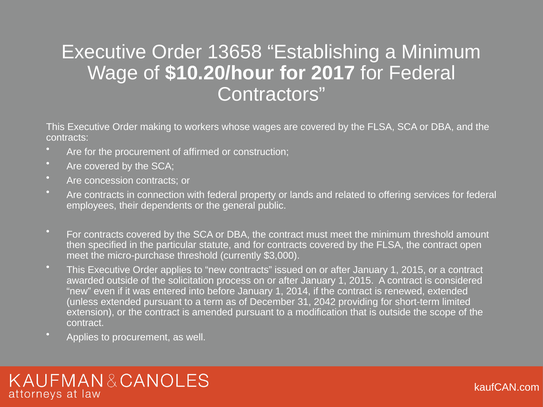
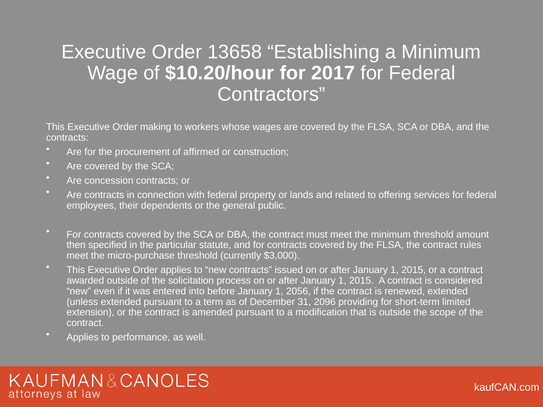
open: open -> rules (471, 245)
2014: 2014 -> 2056 (298, 291)
2042: 2042 -> 2096 (325, 302)
to procurement: procurement -> performance (141, 338)
